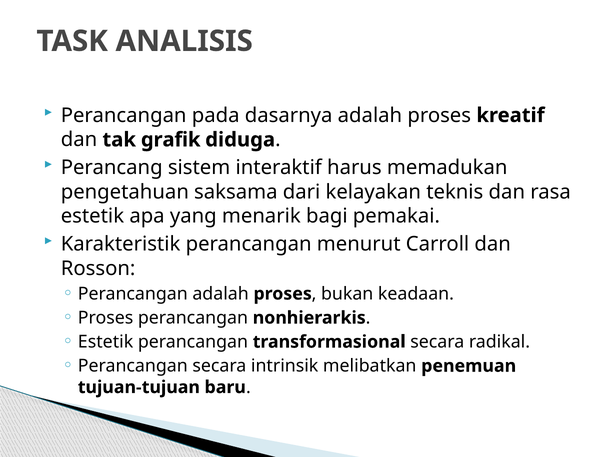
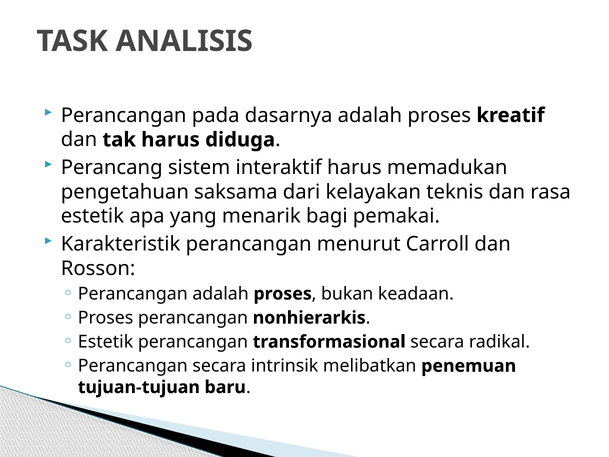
tak grafik: grafik -> harus (170, 140)
